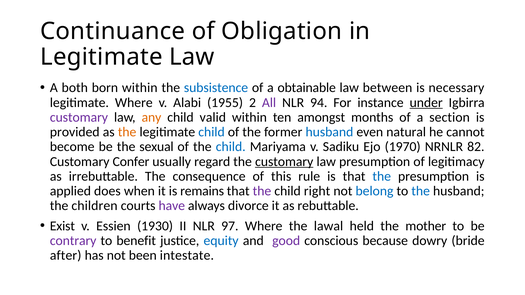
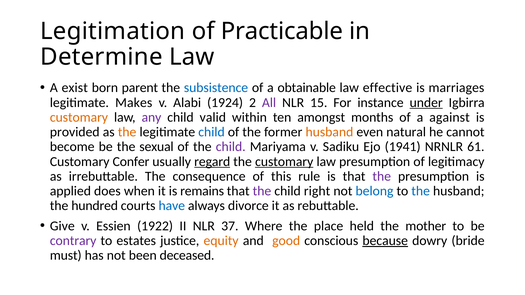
Continuance: Continuance -> Legitimation (113, 31)
Obligation: Obligation -> Practicable (282, 31)
Legitimate: Legitimate -> Determine (101, 57)
both: both -> exist (75, 88)
born within: within -> parent (140, 88)
between: between -> effective (387, 88)
necessary: necessary -> marriages (456, 88)
legitimate Where: Where -> Makes (134, 103)
1955: 1955 -> 1924 (225, 103)
94: 94 -> 15 (319, 103)
customary colour: purple -> orange (79, 117)
any colour: orange -> purple (151, 117)
section: section -> against (450, 117)
husband colour: blue -> orange (329, 132)
child colour: blue -> purple (231, 147)
1970: 1970 -> 1941 (403, 147)
82: 82 -> 61 (476, 147)
regard underline: none -> present (212, 162)
the colour: blue -> purple (382, 176)
children: children -> hundred (95, 206)
have colour: purple -> blue (172, 206)
Exist: Exist -> Give (62, 226)
1930: 1930 -> 1922 (155, 226)
97: 97 -> 37 (230, 226)
lawal: lawal -> place (329, 226)
benefit: benefit -> estates (136, 241)
equity colour: blue -> orange (221, 241)
good colour: purple -> orange (286, 241)
because underline: none -> present (385, 241)
after: after -> must (66, 256)
intestate: intestate -> deceased (187, 256)
